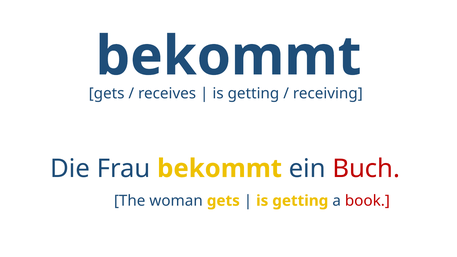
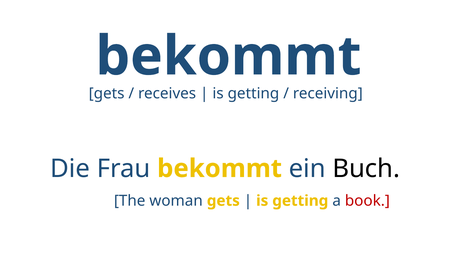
Buch colour: red -> black (366, 169)
